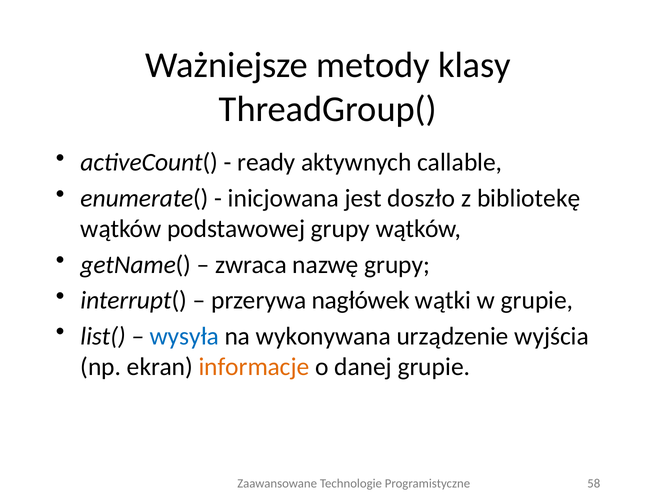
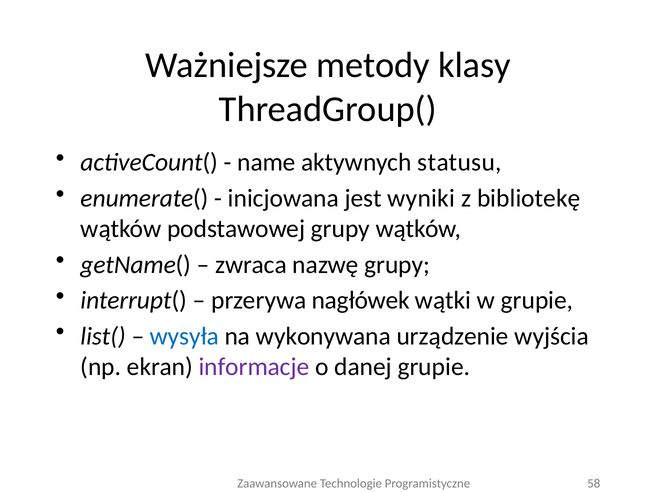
ready: ready -> name (266, 163)
callable: callable -> statusu (460, 163)
doszło: doszło -> wyniki (421, 198)
informacje colour: orange -> purple (254, 367)
